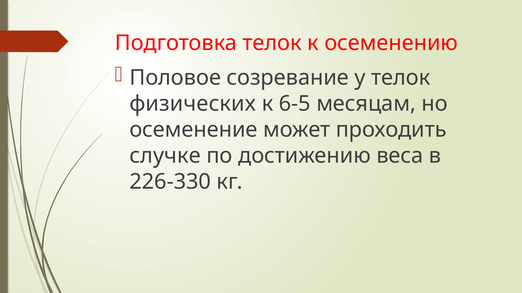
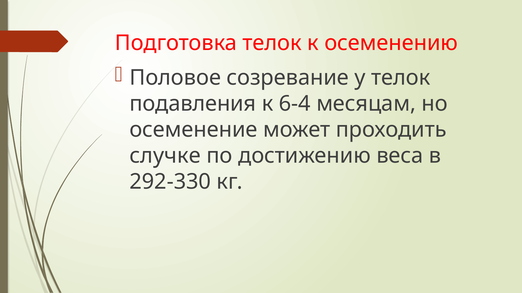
физических: физических -> подавления (193, 104)
6-5: 6-5 -> 6-4 (295, 104)
226-330: 226-330 -> 292-330 (170, 182)
